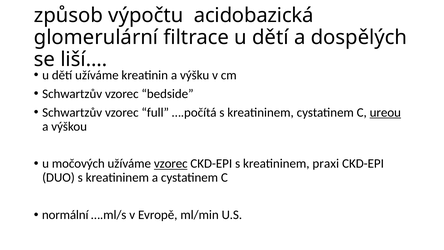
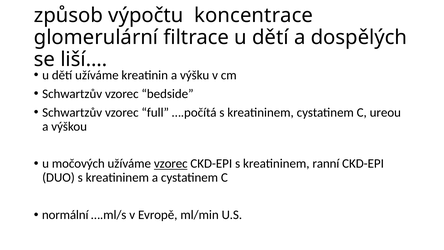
acidobazická: acidobazická -> koncentrace (254, 15)
ureou underline: present -> none (385, 112)
praxi: praxi -> ranní (326, 164)
